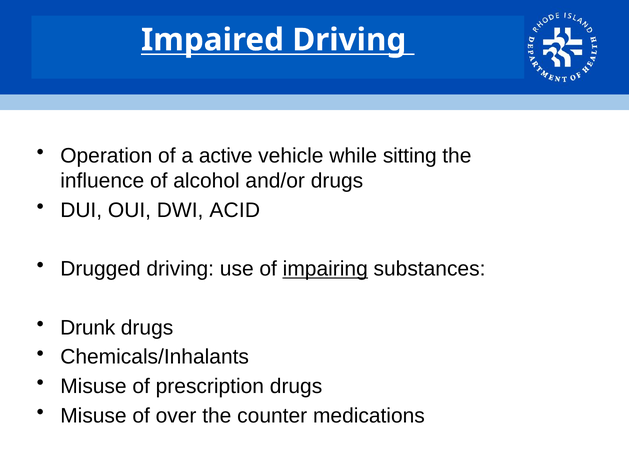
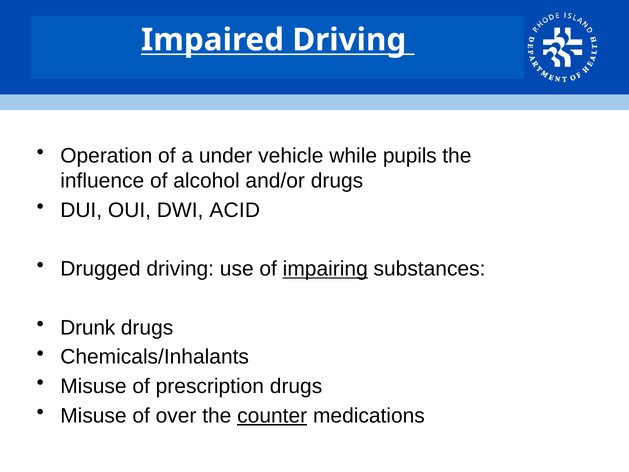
active: active -> under (226, 156)
sitting: sitting -> pupils (410, 156)
counter underline: none -> present (272, 415)
